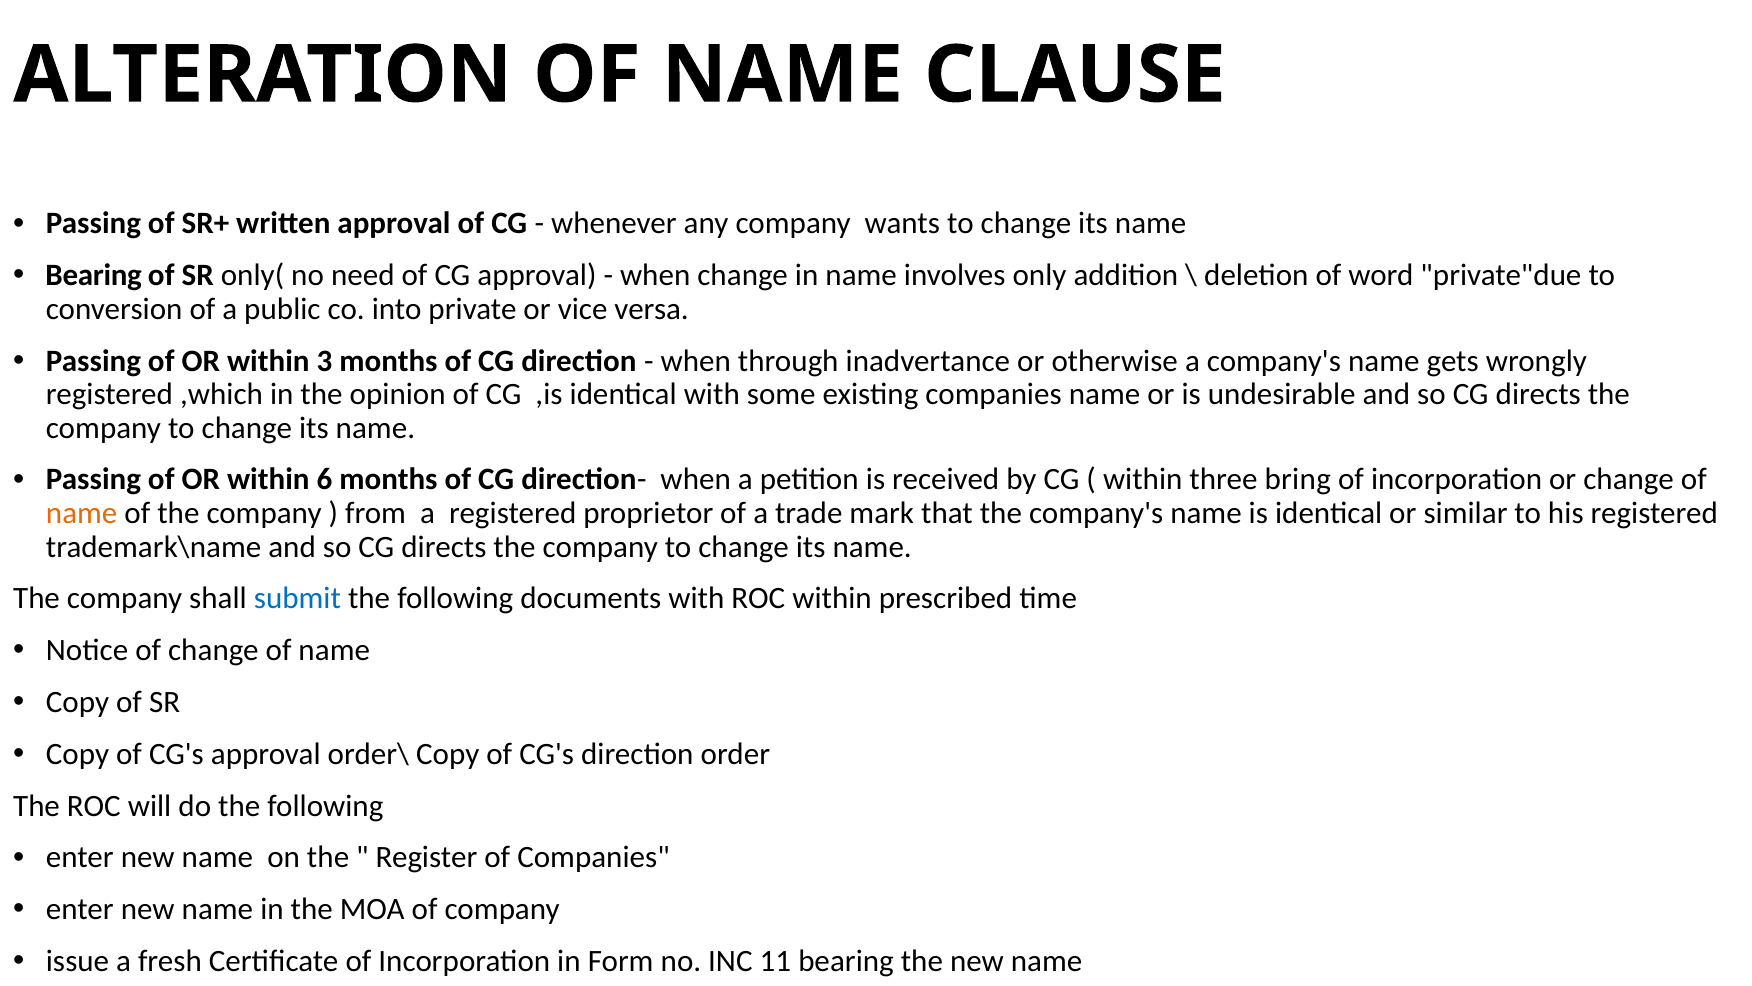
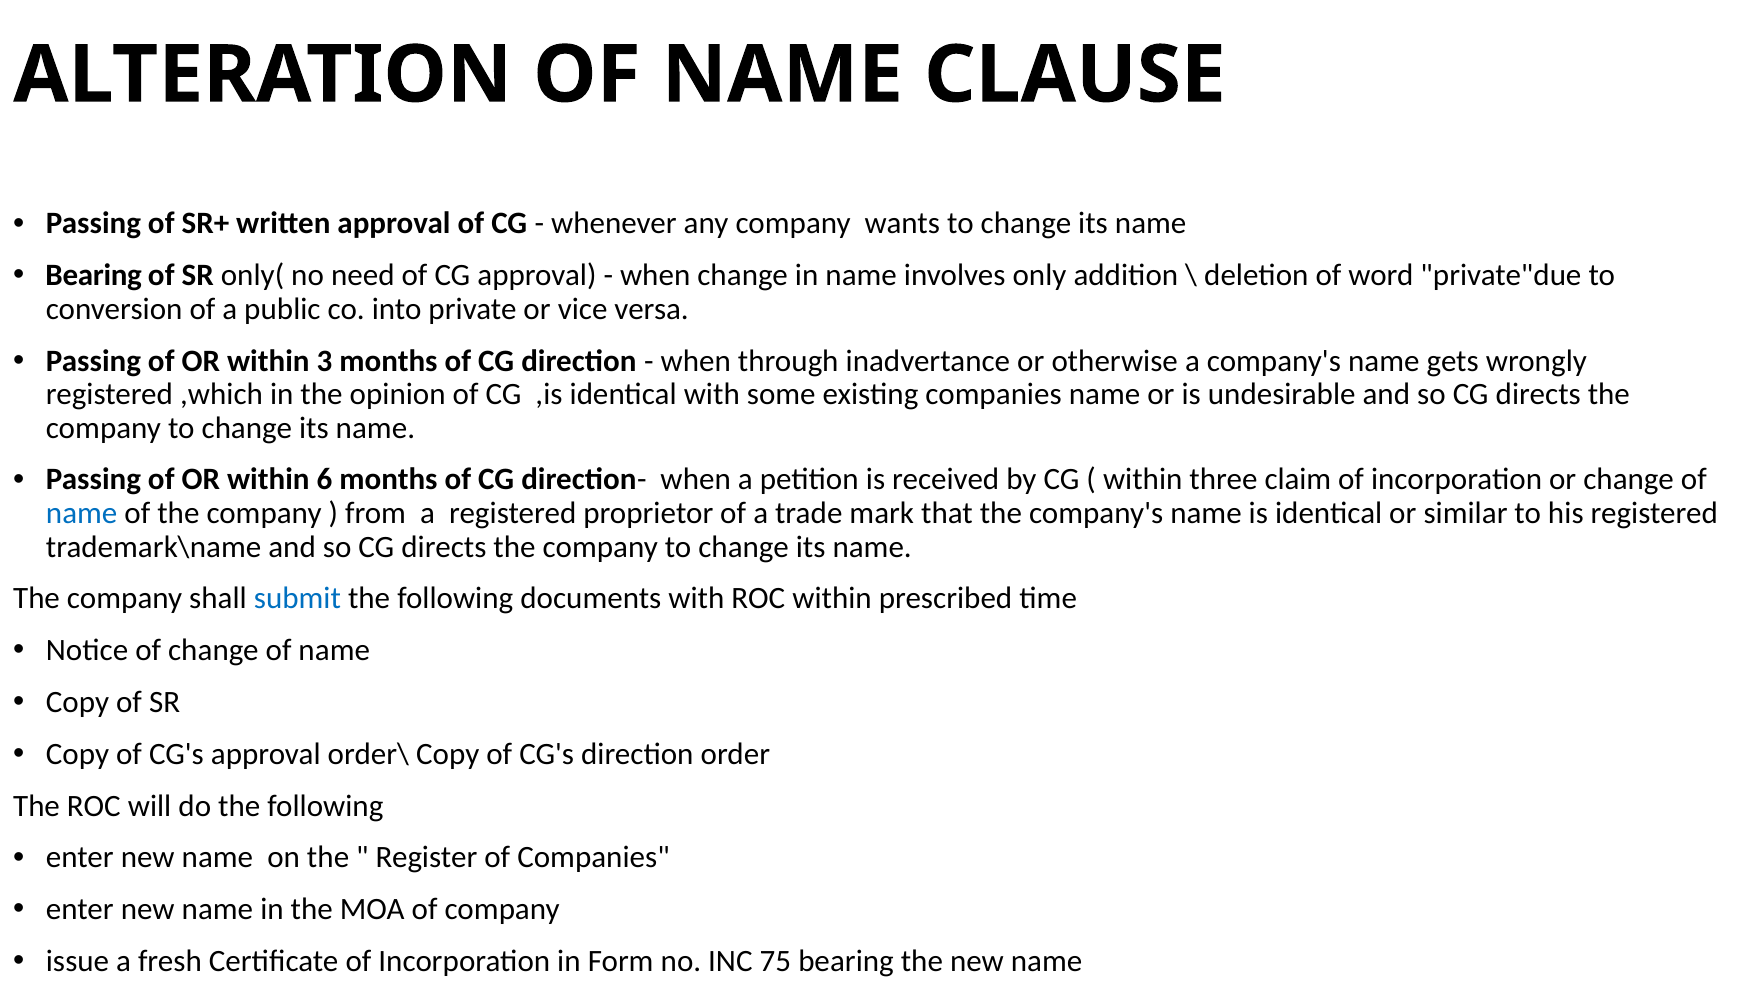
bring: bring -> claim (1298, 479)
name colour: orange -> blue (82, 513)
11: 11 -> 75 (775, 961)
